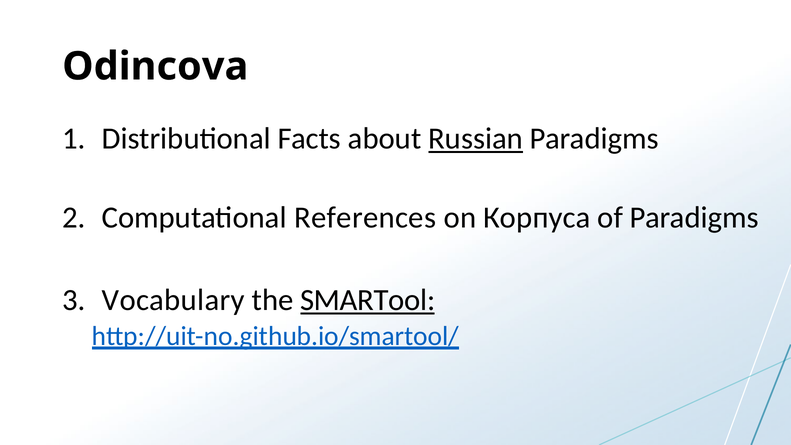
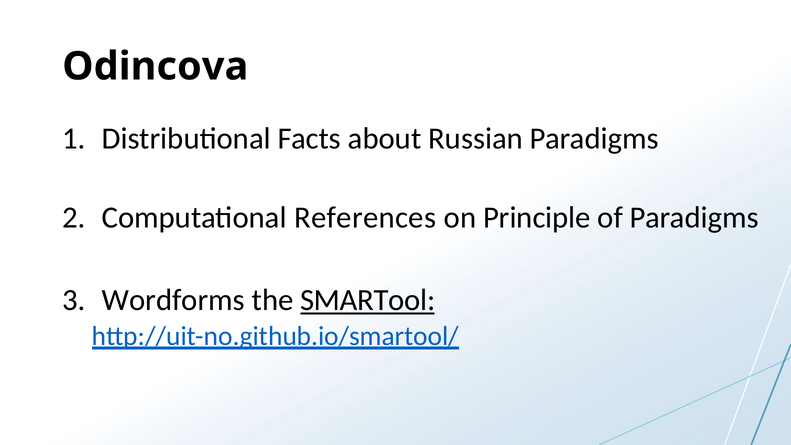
Russian underline: present -> none (476, 139)
Корпуса: Корпуса -> Principle (537, 217)
Vocabulary: Vocabulary -> Wordforms (173, 300)
